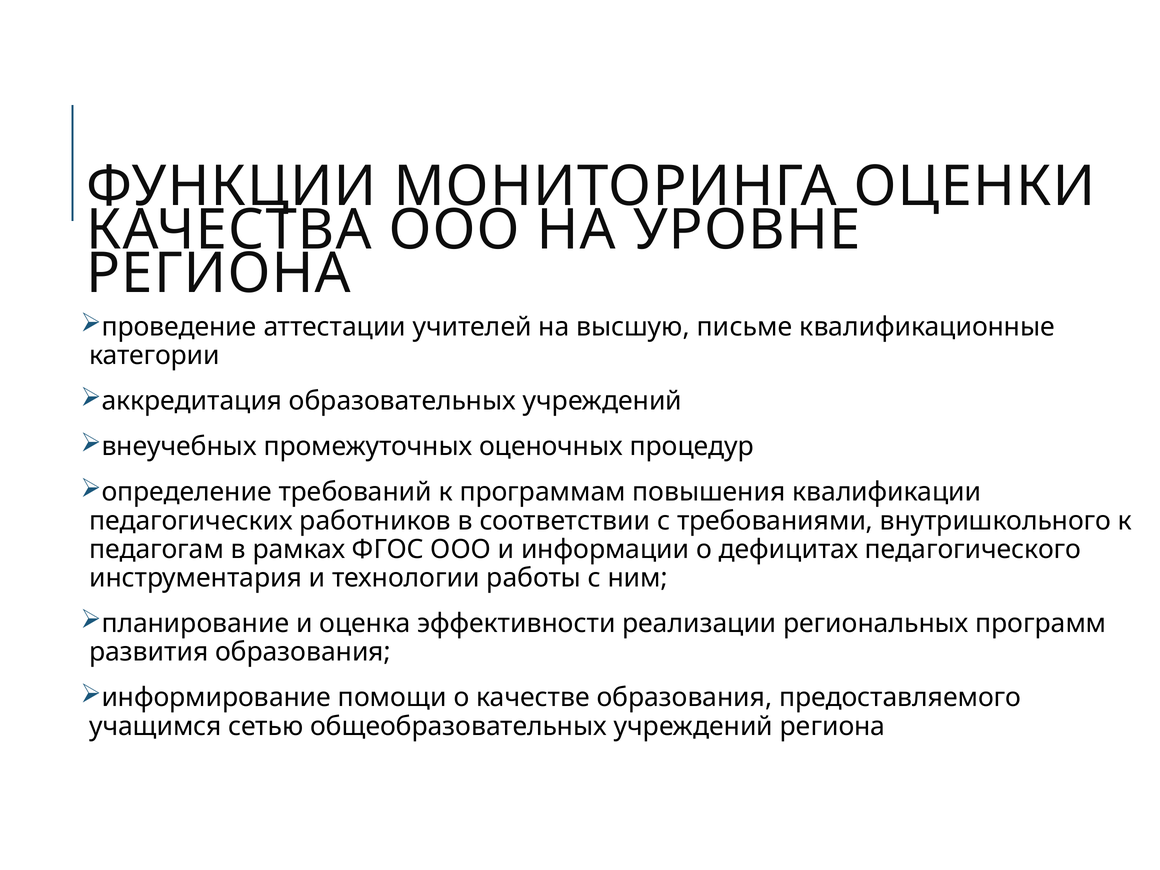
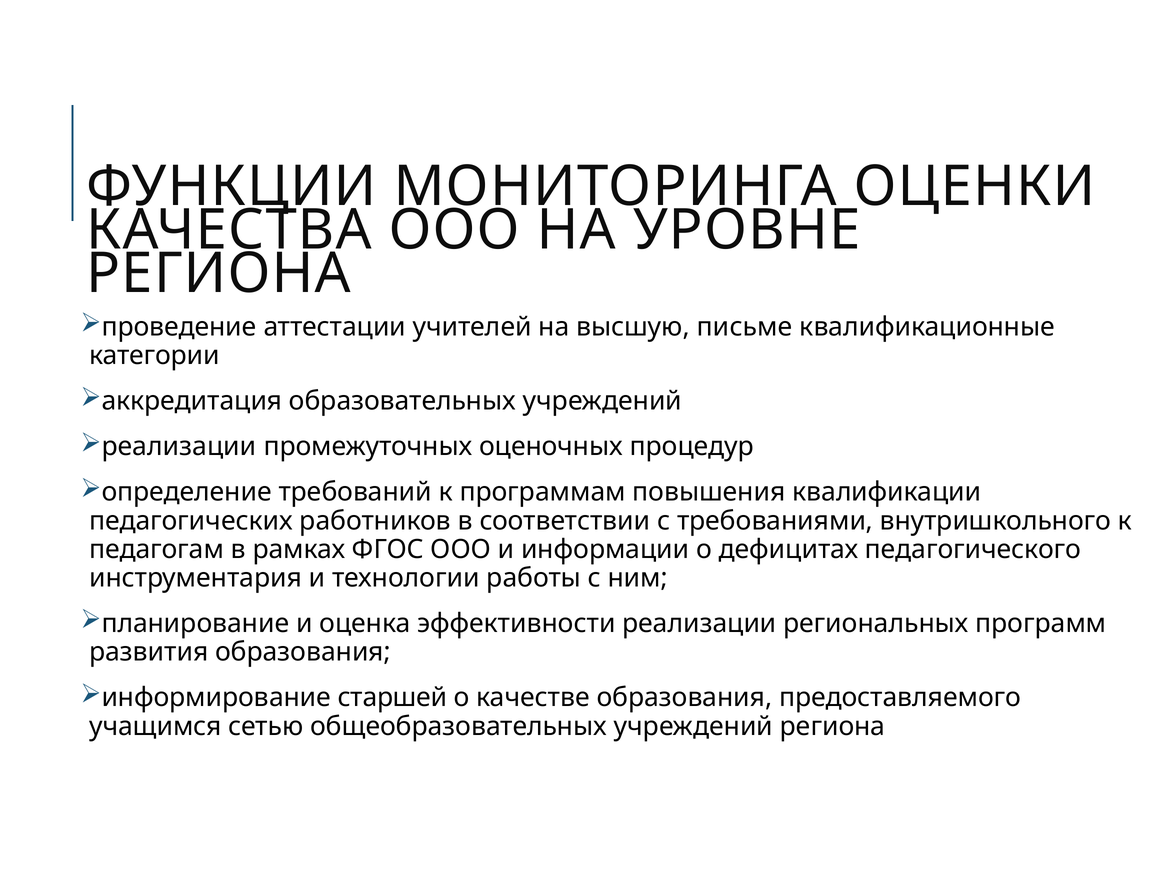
внеучебных: внеучебных -> реализации (179, 447)
помощи: помощи -> старшей (392, 698)
